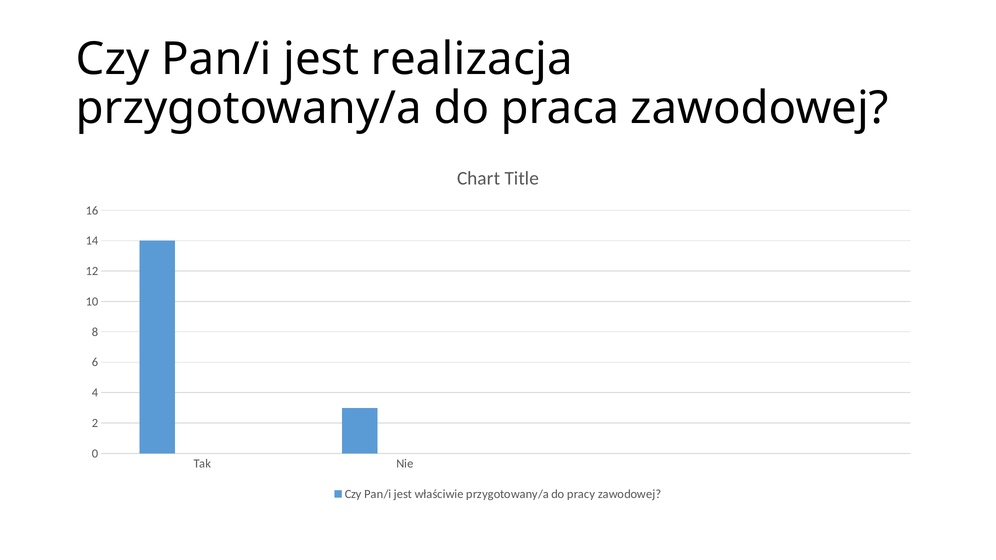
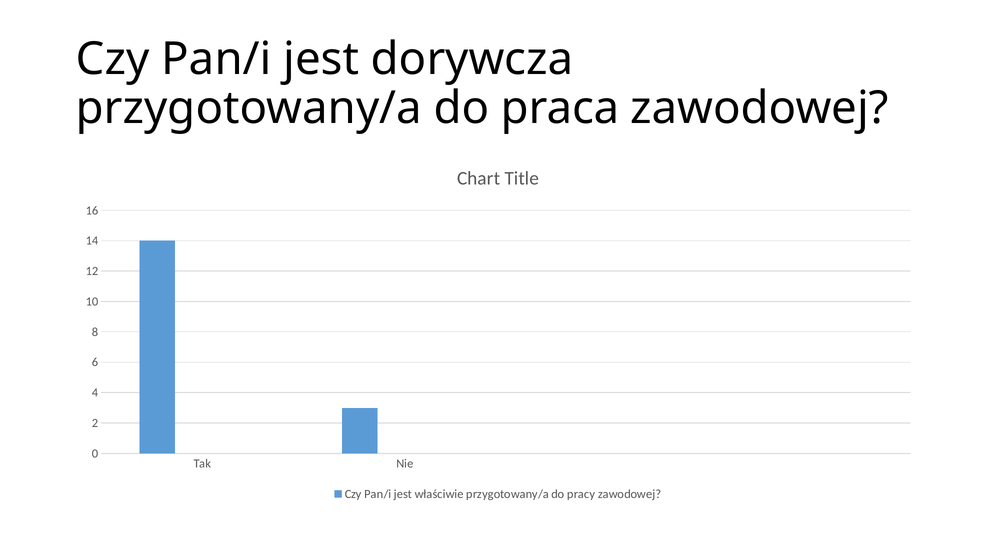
realizacja: realizacja -> dorywcza (472, 59)
